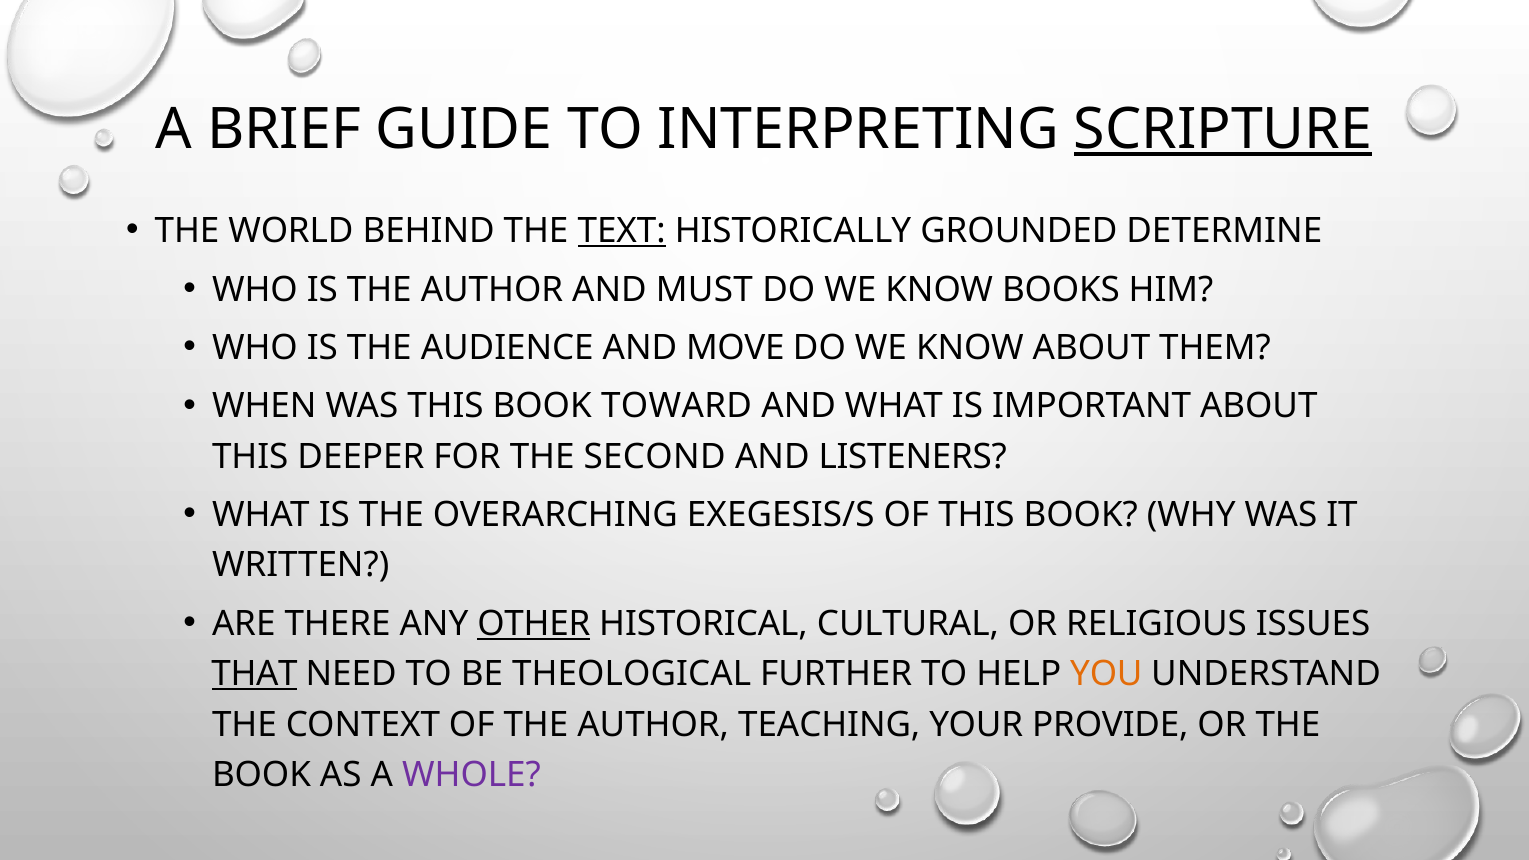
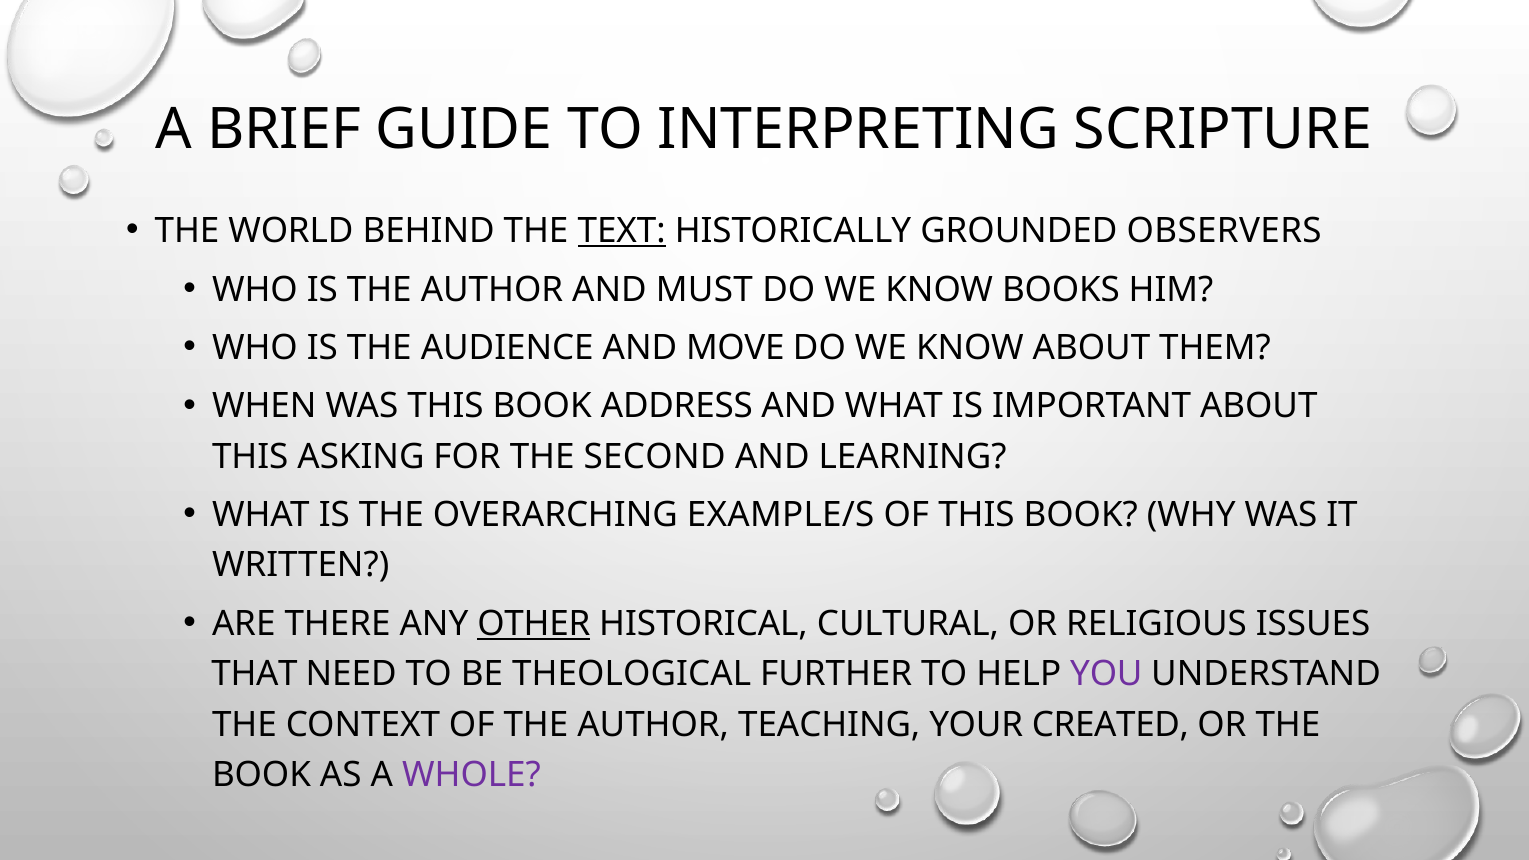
SCRIPTURE underline: present -> none (1223, 129)
DETERMINE: DETERMINE -> OBSERVERS (1224, 231)
TOWARD: TOWARD -> ADDRESS (677, 406)
DEEPER: DEEPER -> ASKING (361, 457)
LISTENERS: LISTENERS -> LEARNING (913, 457)
EXEGESIS/S: EXEGESIS/S -> EXAMPLE/S (781, 515)
THAT underline: present -> none (255, 674)
YOU colour: orange -> purple (1106, 674)
PROVIDE: PROVIDE -> CREATED (1110, 725)
